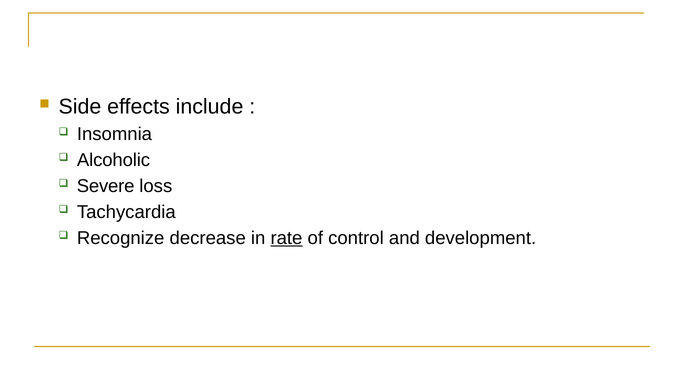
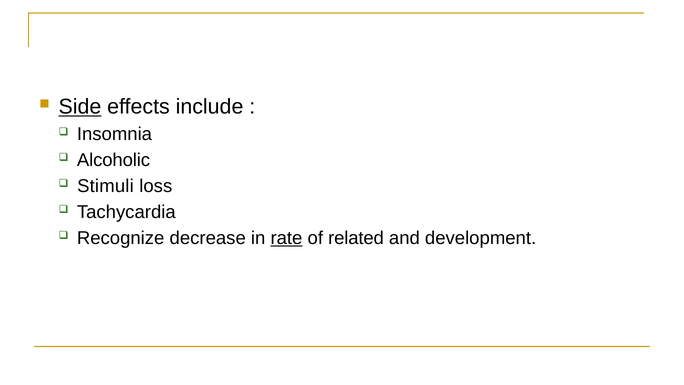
Side underline: none -> present (80, 107)
Severe: Severe -> Stimuli (105, 186)
control: control -> related (356, 238)
